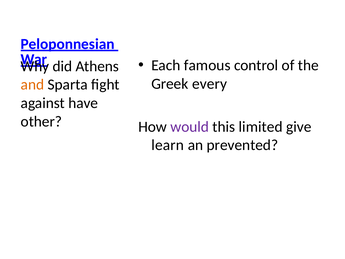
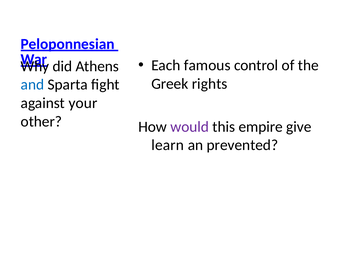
every: every -> rights (210, 84)
and colour: orange -> blue (32, 85)
have: have -> your (83, 103)
limited: limited -> empire (261, 127)
